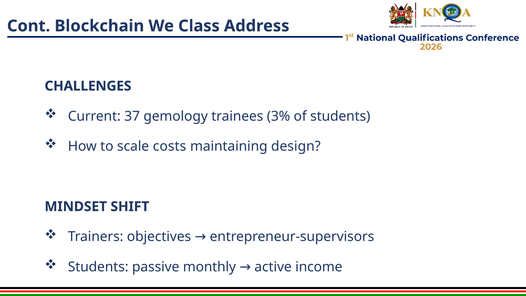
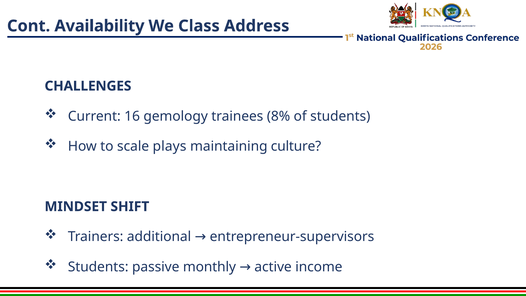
Blockchain: Blockchain -> Availability (99, 26)
37: 37 -> 16 (132, 116)
3%: 3% -> 8% (279, 116)
costs: costs -> plays (170, 146)
design: design -> culture (296, 146)
objectives: objectives -> additional (159, 237)
